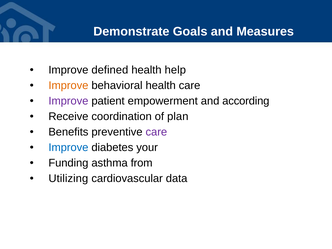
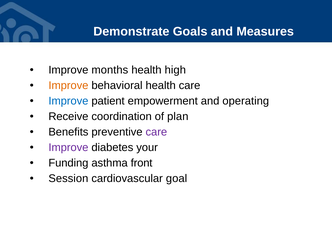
defined: defined -> months (110, 70)
help: help -> high (175, 70)
Improve colour: purple -> blue (68, 101)
according: according -> operating (246, 101)
Improve colour: blue -> purple (68, 147)
from: from -> front (142, 163)
Utilizing: Utilizing -> Session (68, 178)
data: data -> goal (177, 178)
